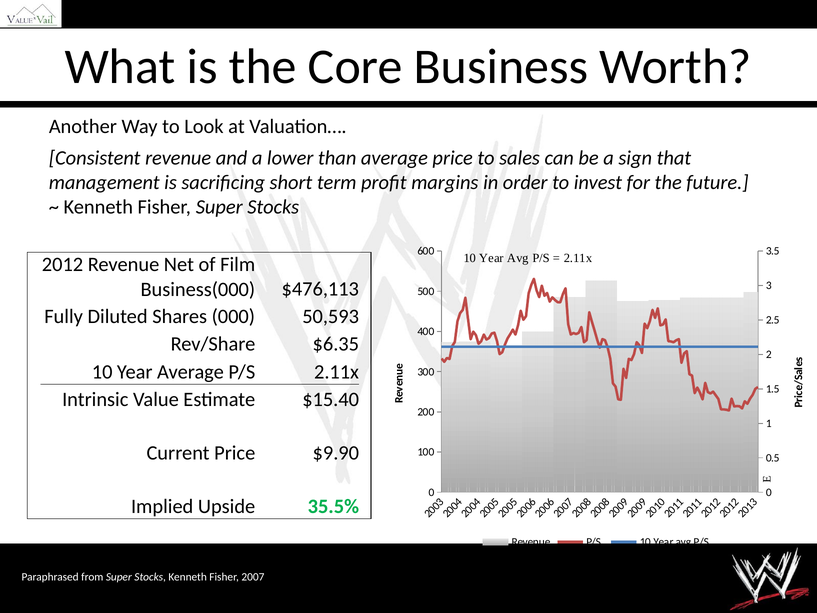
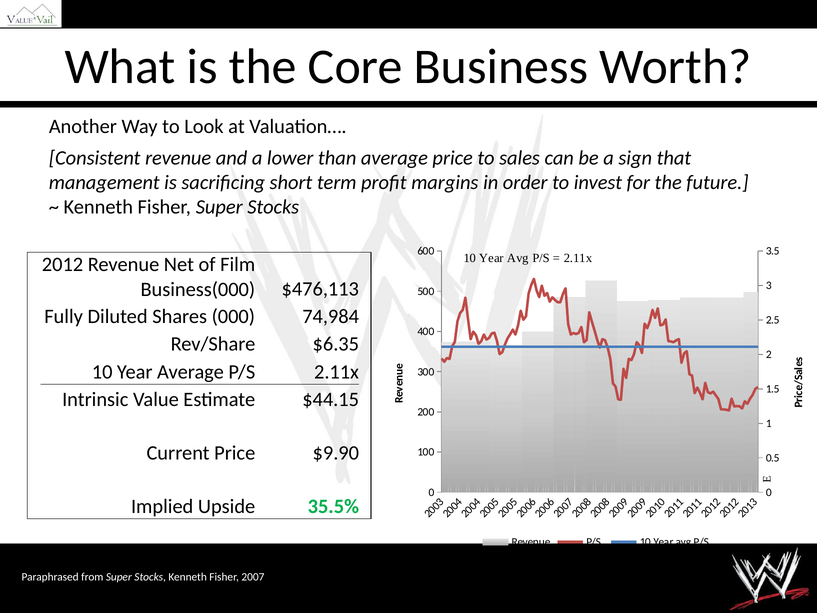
50,593: 50,593 -> 74,984 (331, 316)
$15.40: $15.40 -> $44.15 (331, 399)
